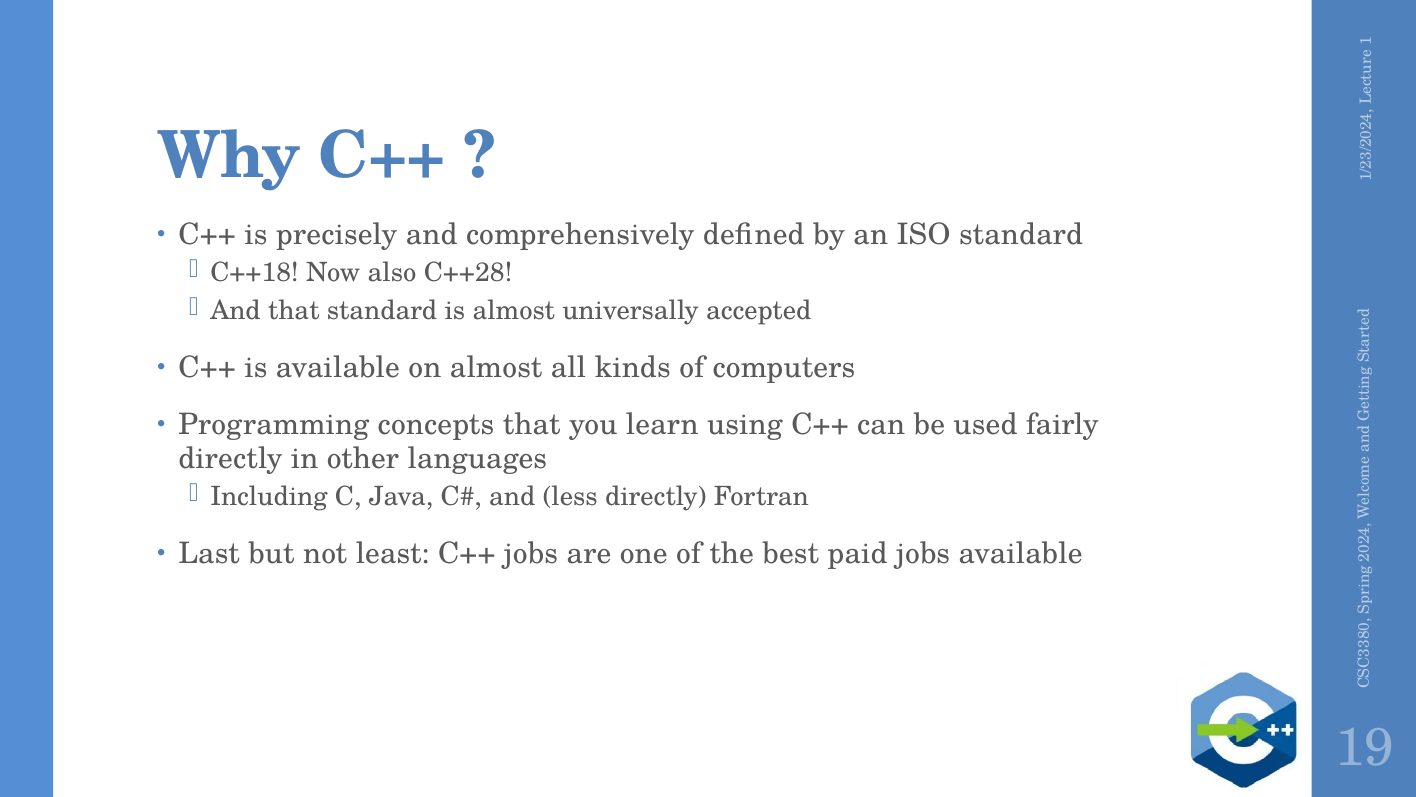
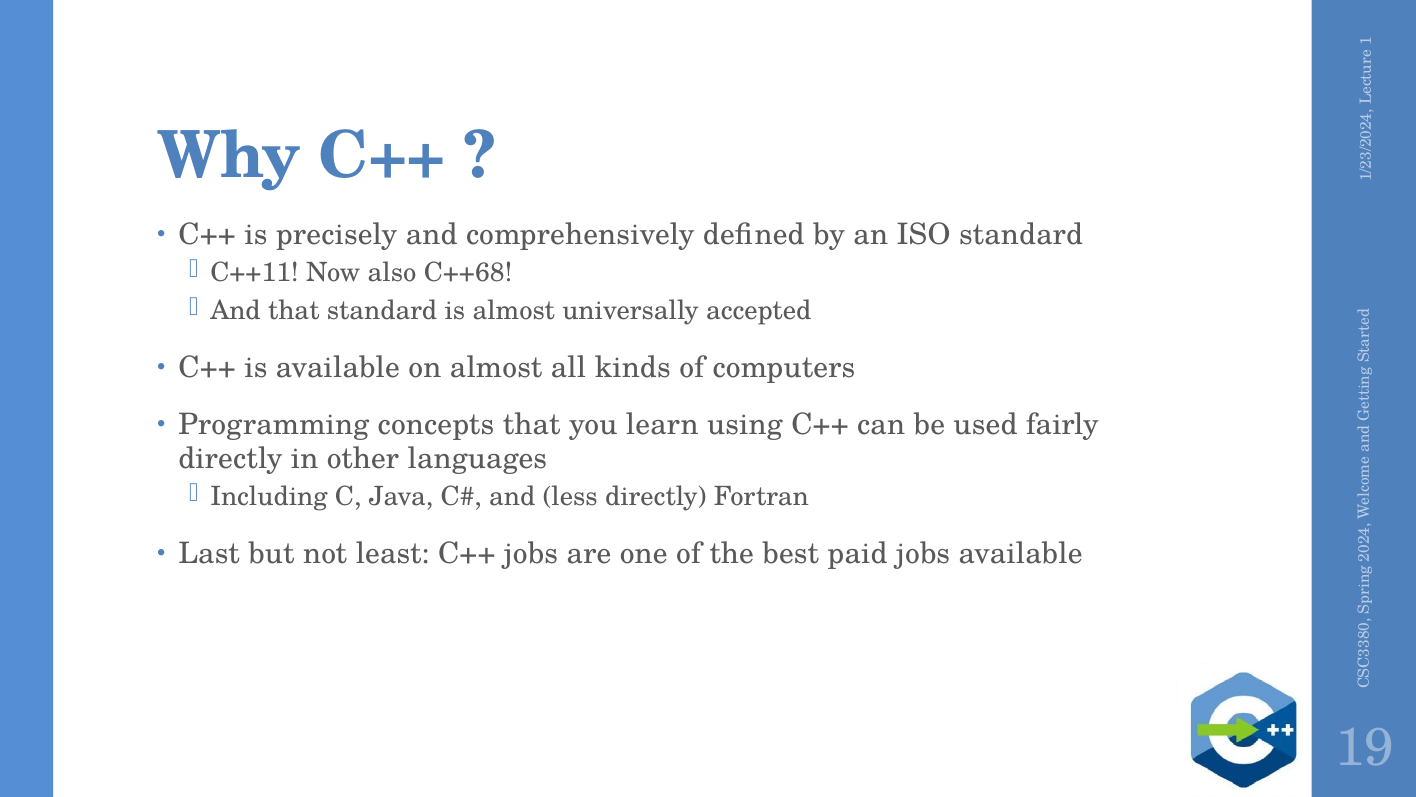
C++18: C++18 -> C++11 (255, 273)
C++28: C++28 -> C++68 (468, 273)
